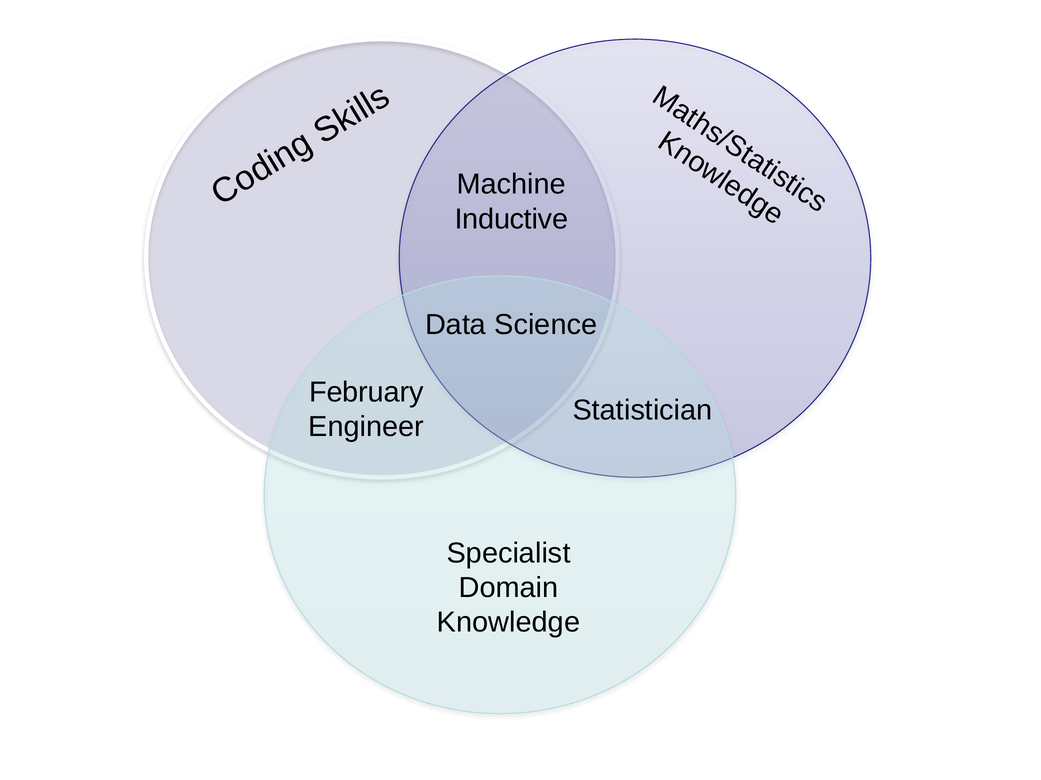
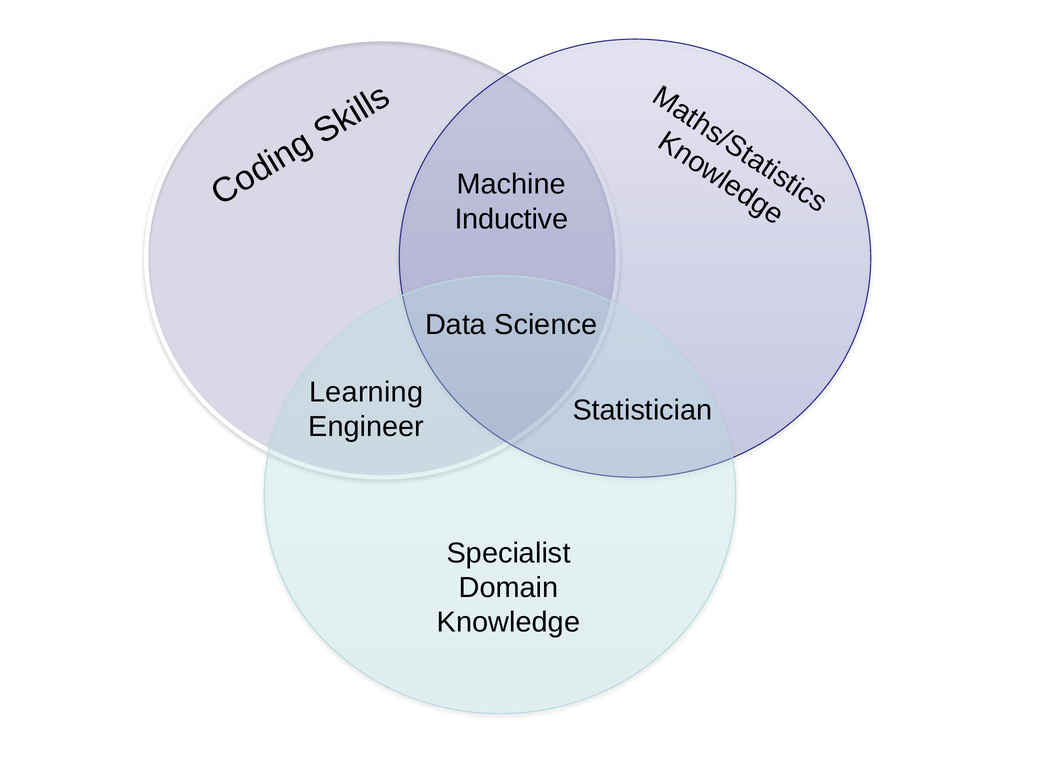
February: February -> Learning (366, 392)
